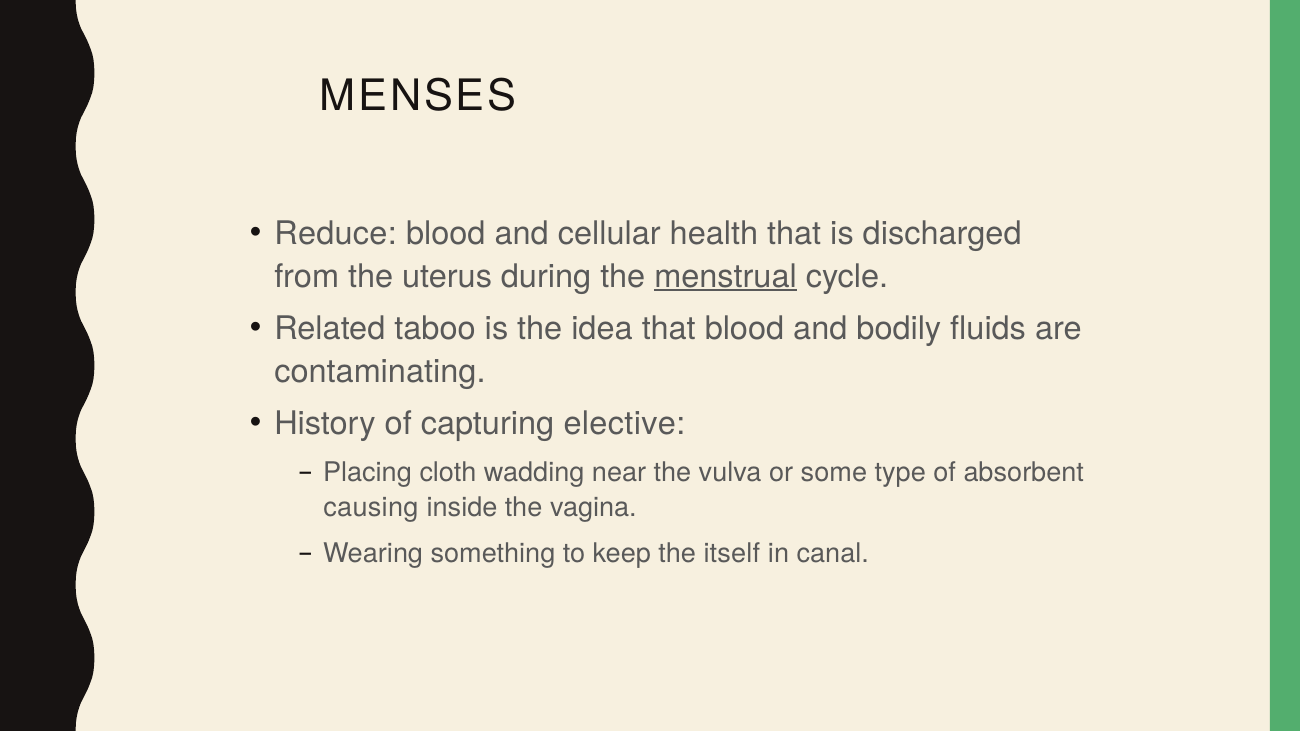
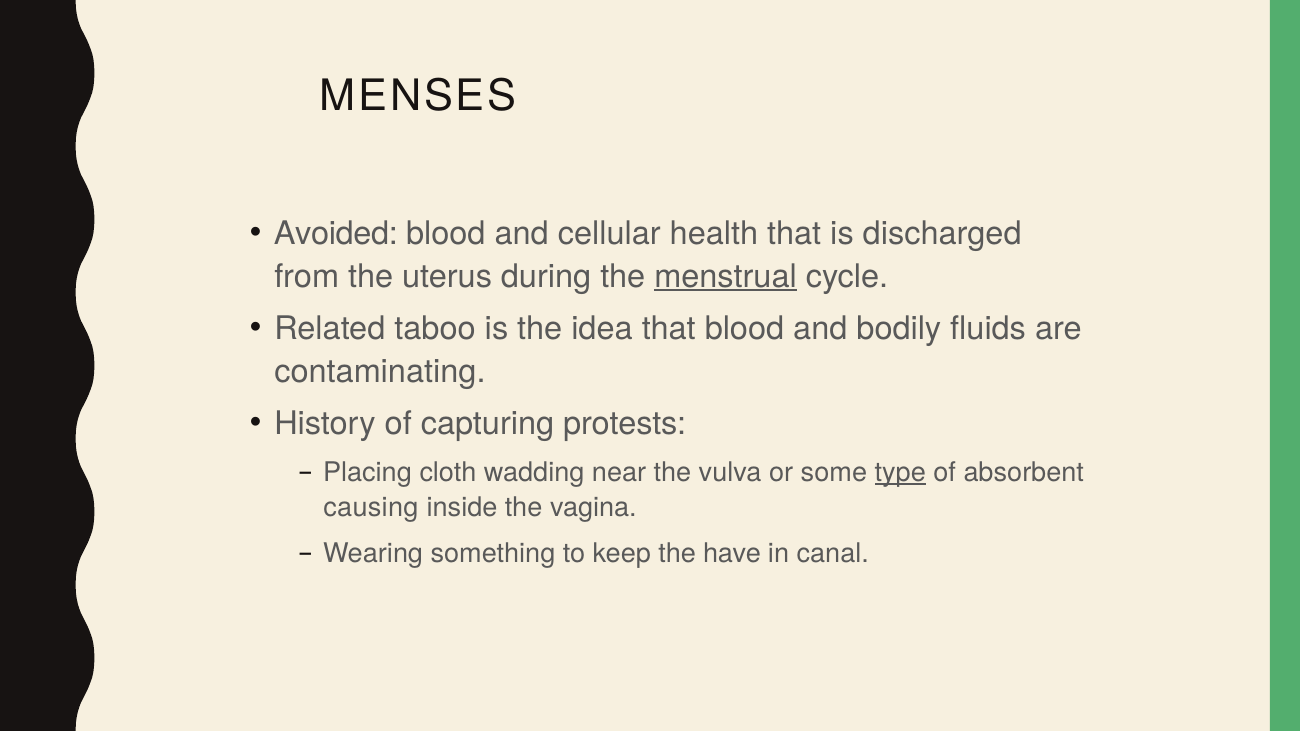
Reduce: Reduce -> Avoided (336, 234)
elective: elective -> protests (625, 424)
type underline: none -> present (900, 472)
itself: itself -> have (732, 553)
